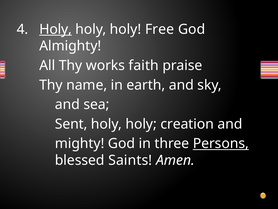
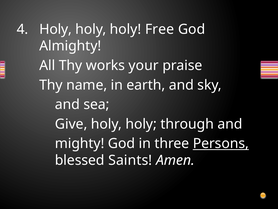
Holy underline: present -> none (56, 29)
faith: faith -> your (144, 65)
Sent: Sent -> Give (71, 124)
creation: creation -> through (187, 124)
